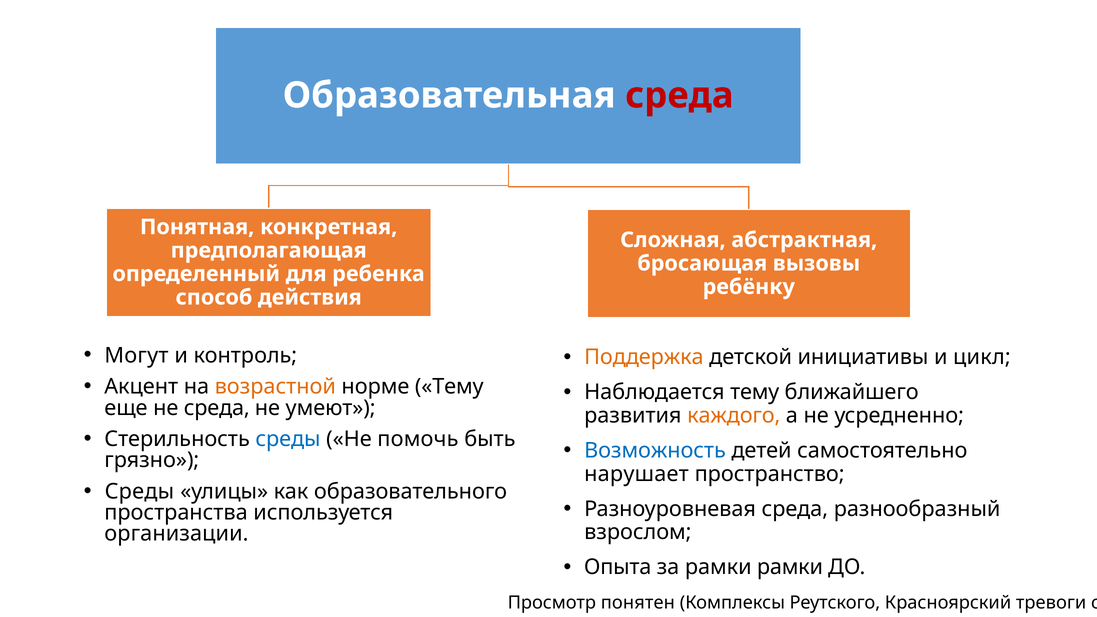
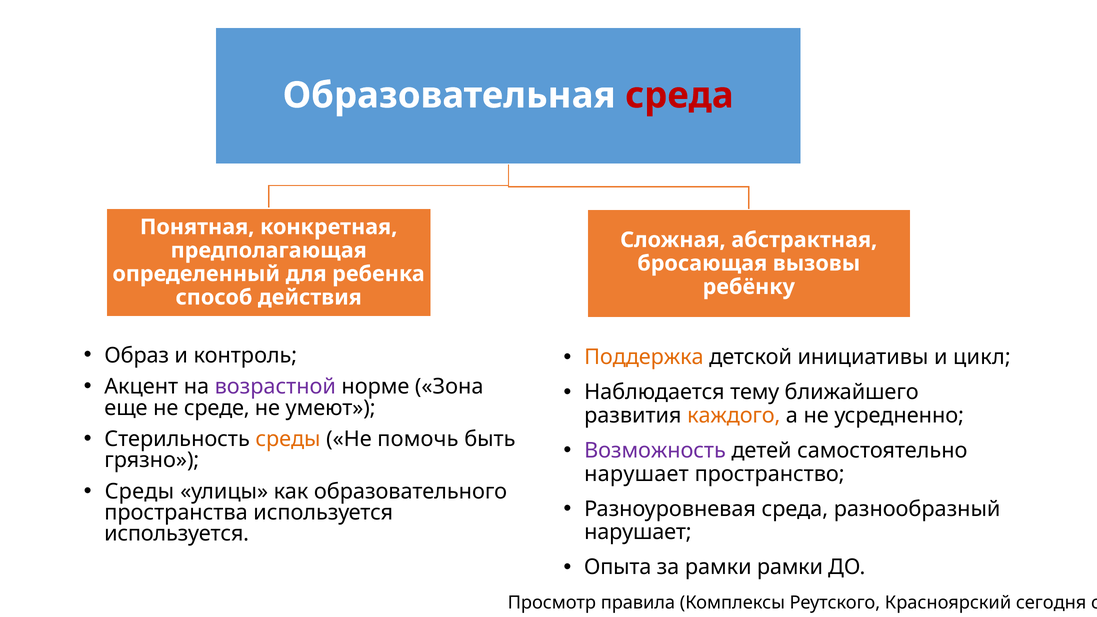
Могут: Могут -> Образ (137, 355)
возрастной colour: orange -> purple (275, 387)
норме Тему: Тему -> Зона (449, 387)
не среда: среда -> среде (217, 408)
среды colour: blue -> orange (288, 439)
Возможность colour: blue -> purple (655, 451)
взрослом: взрослом -> нарушает (638, 532)
организации: организации -> используется (177, 534)
понятен: понятен -> правила (638, 603)
тревоги: тревоги -> сегодня (1051, 603)
